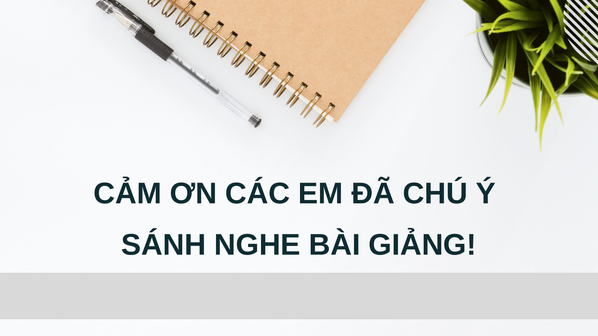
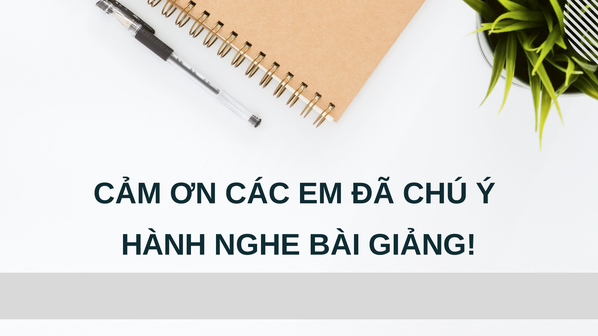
SÁNH: SÁNH -> HÀNH (164, 245)
